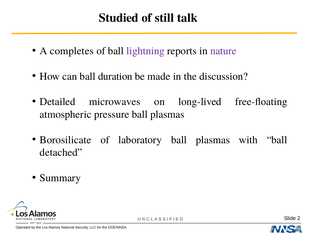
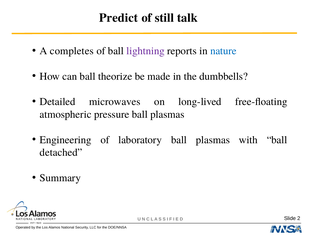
Studied: Studied -> Predict (119, 18)
nature colour: purple -> blue (223, 51)
duration: duration -> theorize (115, 76)
discussion: discussion -> dumbbells (224, 76)
Borosilicate: Borosilicate -> Engineering (66, 140)
